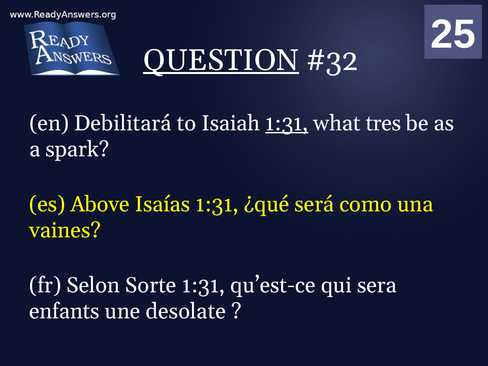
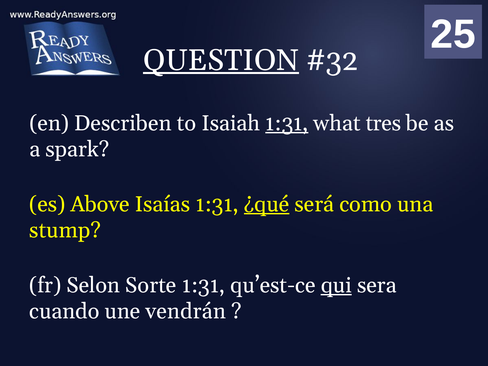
Debilitará: Debilitará -> Describen (123, 123)
¿qué underline: none -> present (267, 204)
vaines: vaines -> stump (65, 230)
qui underline: none -> present (336, 285)
enfants: enfants -> cuando (64, 311)
desolate: desolate -> vendrán (186, 311)
